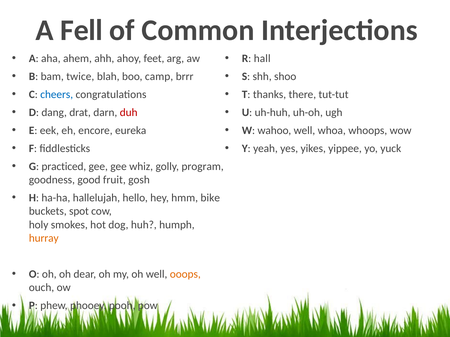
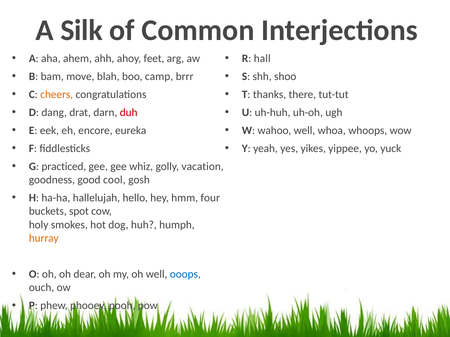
Fell: Fell -> Silk (82, 30)
twice: twice -> move (80, 77)
cheers colour: blue -> orange (57, 95)
program: program -> vacation (203, 167)
fruit: fruit -> cool (114, 180)
bike: bike -> four (210, 198)
ooops colour: orange -> blue (185, 275)
